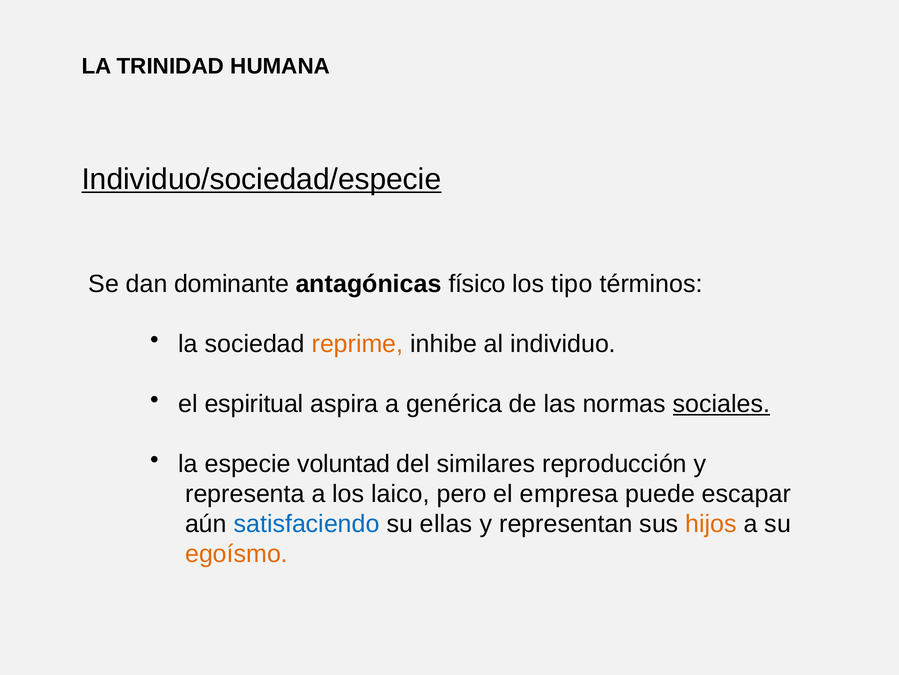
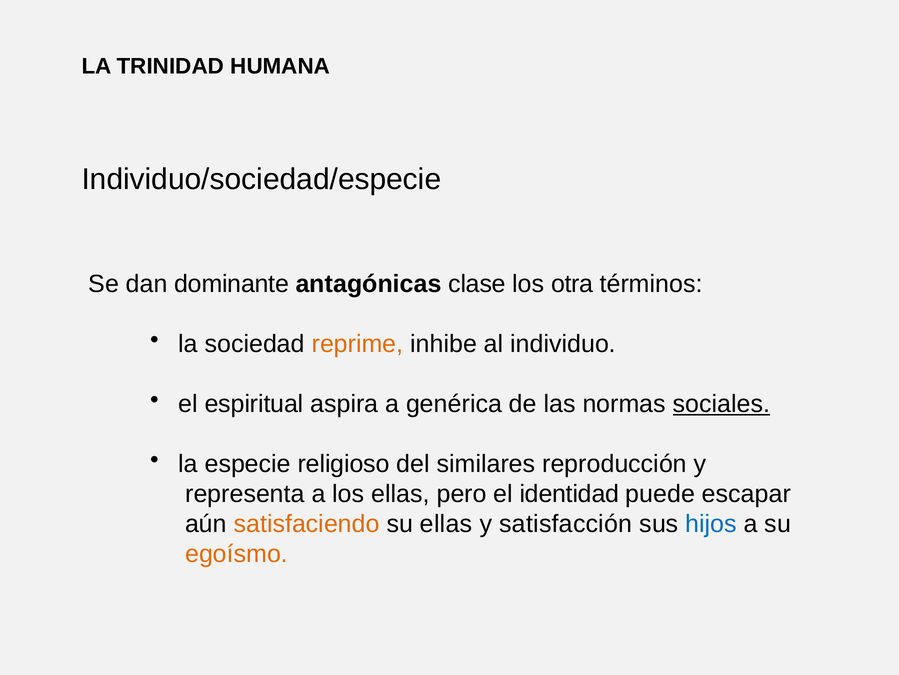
Individuo/sociedad/especie underline: present -> none (261, 179)
físico: físico -> clase (477, 284)
tipo: tipo -> otra (572, 284)
voluntad: voluntad -> religioso (344, 464)
los laico: laico -> ellas (400, 494)
empresa: empresa -> identidad (569, 494)
satisfaciendo colour: blue -> orange (307, 524)
representan: representan -> satisfacción (566, 524)
hijos colour: orange -> blue (711, 524)
